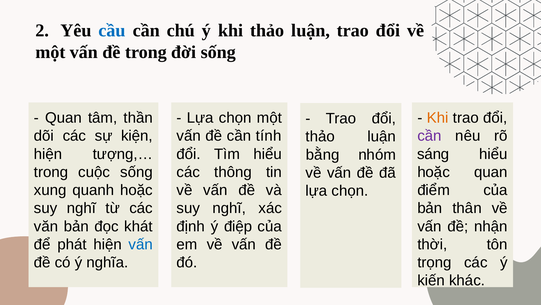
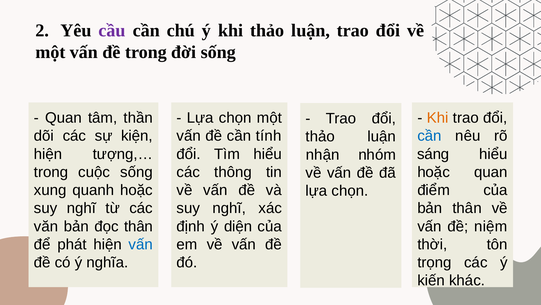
cầu colour: blue -> purple (112, 30)
cần colour: purple -> blue (429, 136)
bằng: bằng -> nhận (323, 154)
đọc khát: khát -> thân (139, 226)
điệp: điệp -> diện (238, 226)
nhận: nhận -> niệm (491, 226)
